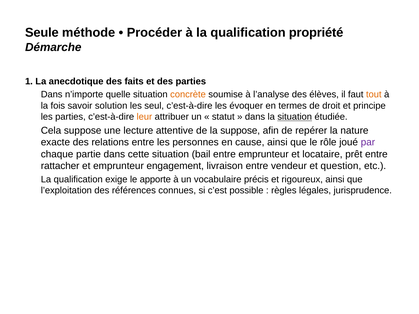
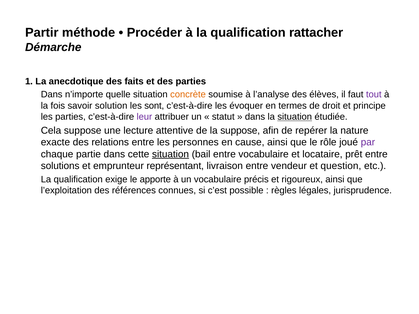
Seule: Seule -> Partir (42, 33)
propriété: propriété -> rattacher (316, 33)
tout colour: orange -> purple (374, 95)
seul: seul -> sont (154, 106)
leur colour: orange -> purple (144, 117)
situation underline: none -> present (171, 154)
entre emprunteur: emprunteur -> vocabulaire (264, 154)
rattacher: rattacher -> solutions (60, 166)
engagement: engagement -> représentant (175, 166)
